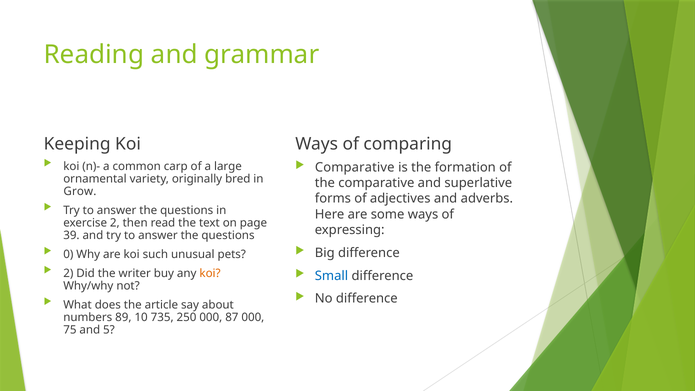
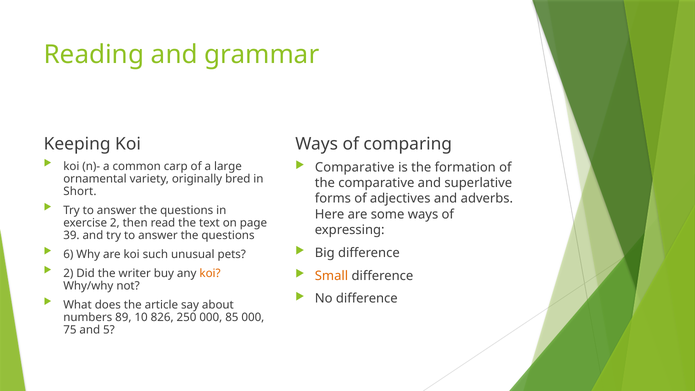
Grow: Grow -> Short (80, 191)
0: 0 -> 6 (68, 254)
Small colour: blue -> orange (331, 276)
735: 735 -> 826 (162, 317)
87: 87 -> 85 (232, 317)
